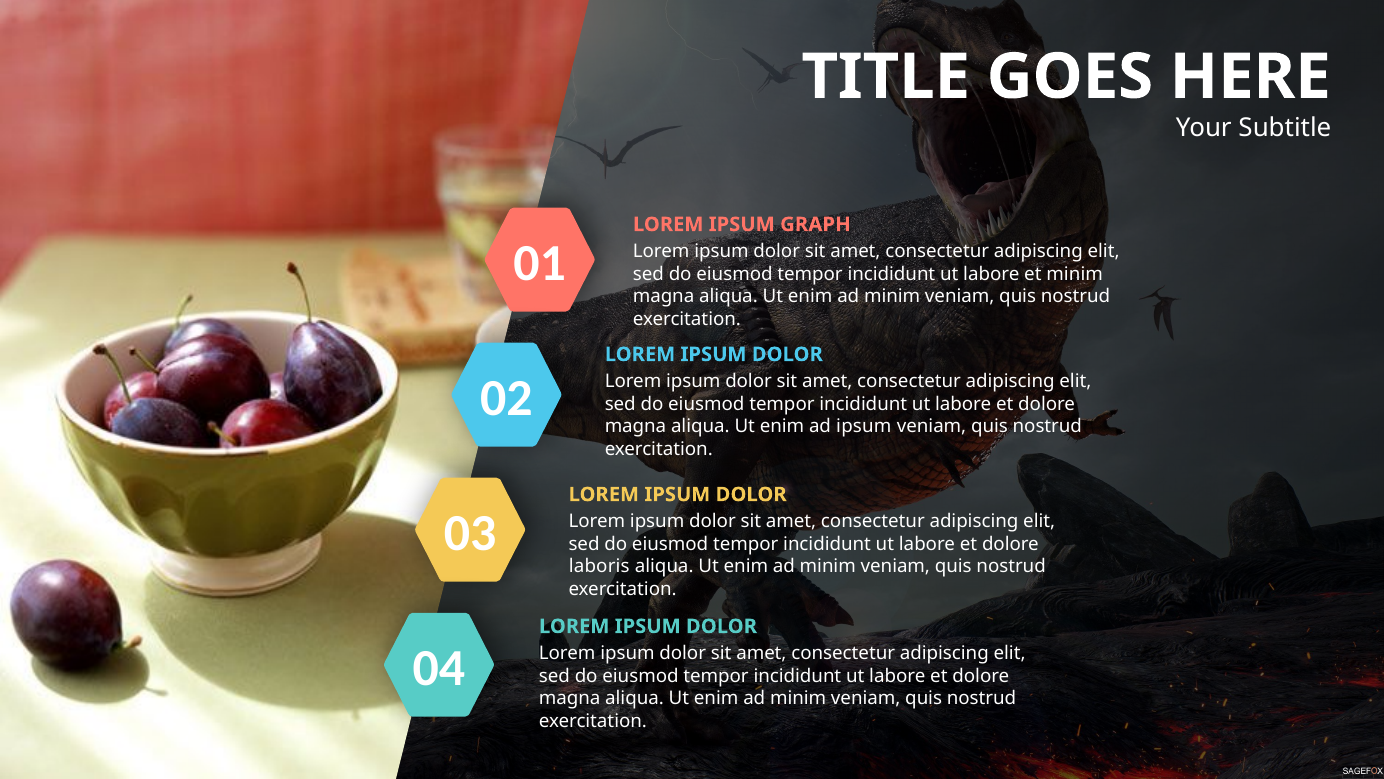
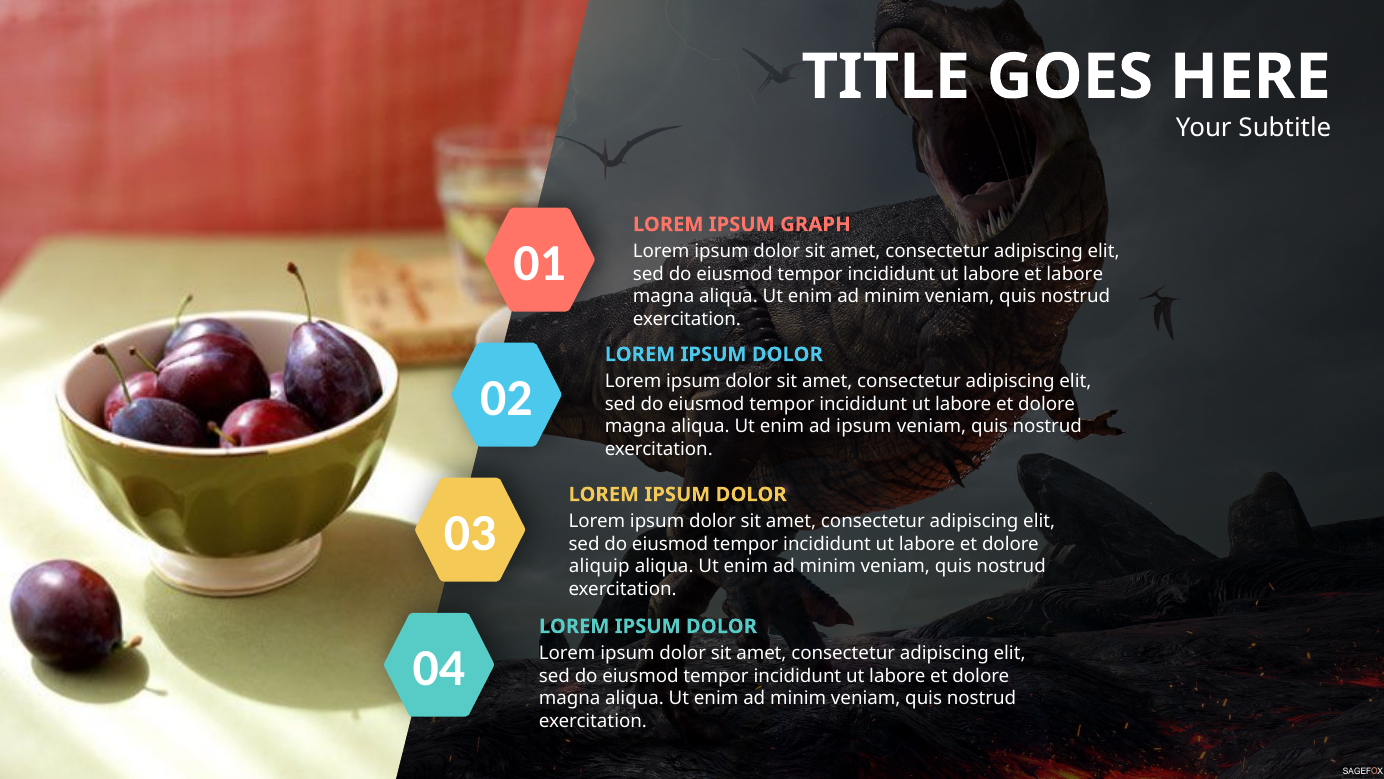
et minim: minim -> labore (1075, 274)
laboris: laboris -> aliquip (599, 566)
